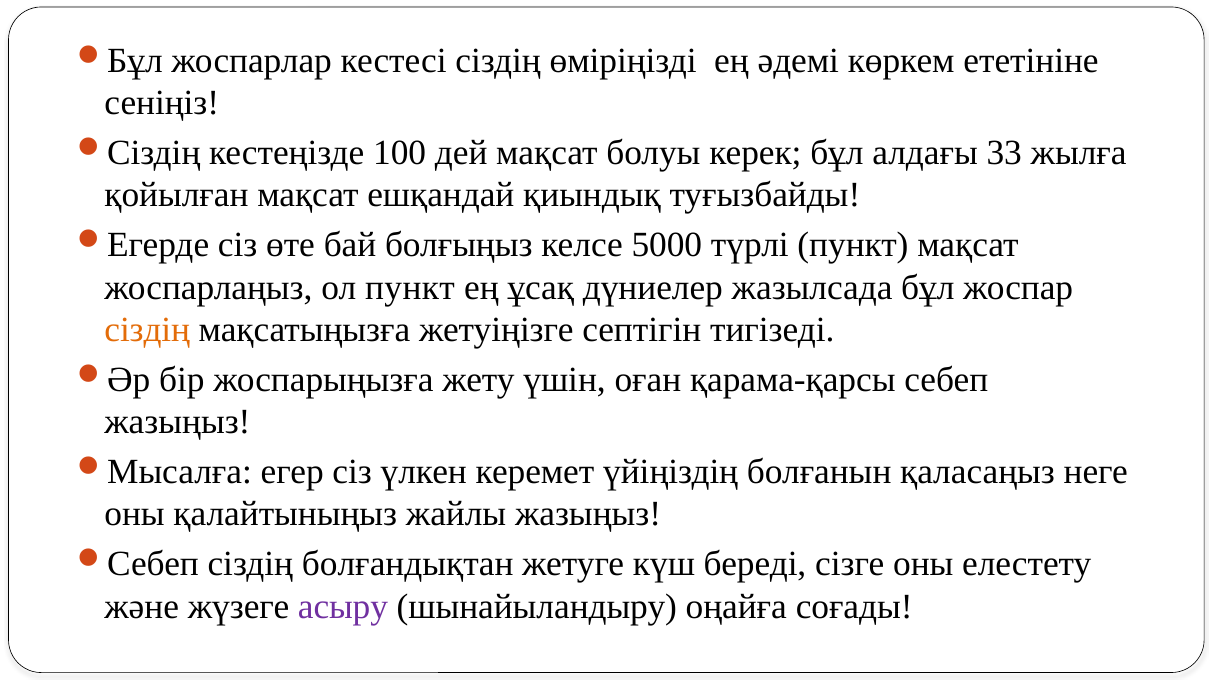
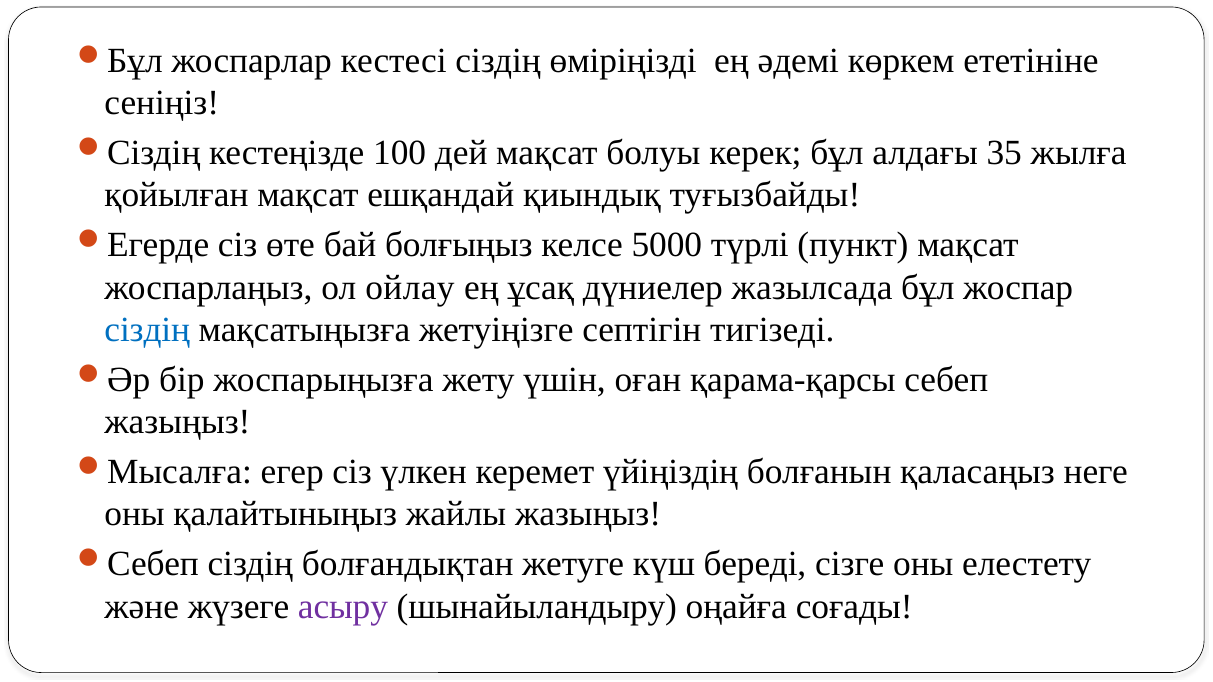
33: 33 -> 35 (1004, 153)
ол пункт: пункт -> ойлау (410, 287)
сіздің colour: orange -> blue (147, 330)
